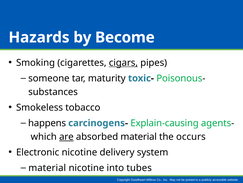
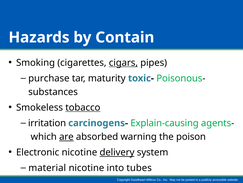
Become: Become -> Contain (125, 37)
someone: someone -> purchase (49, 78)
tobacco underline: none -> present (83, 107)
happens: happens -> irritation (47, 123)
absorbed material: material -> warning (139, 136)
occurs: occurs -> poison (191, 136)
delivery underline: none -> present (117, 152)
